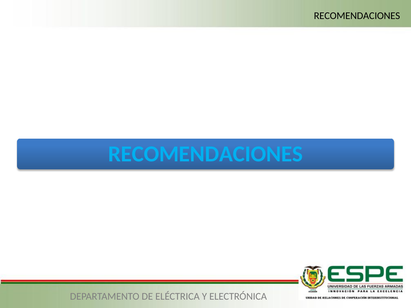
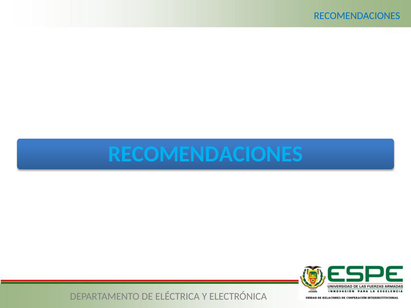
RECOMENDACIONES colour: black -> blue (357, 16)
